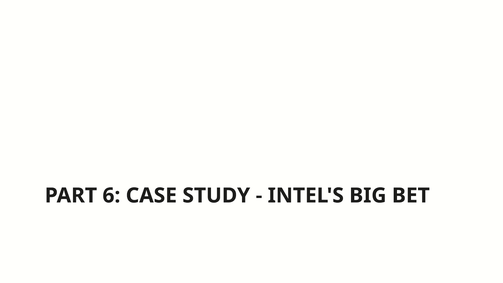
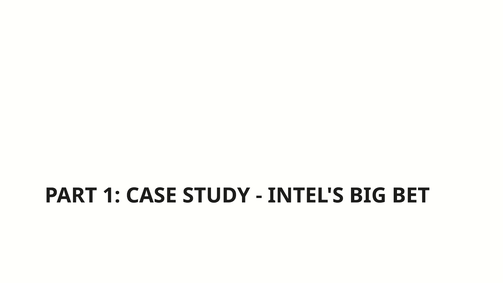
6: 6 -> 1 (111, 196)
